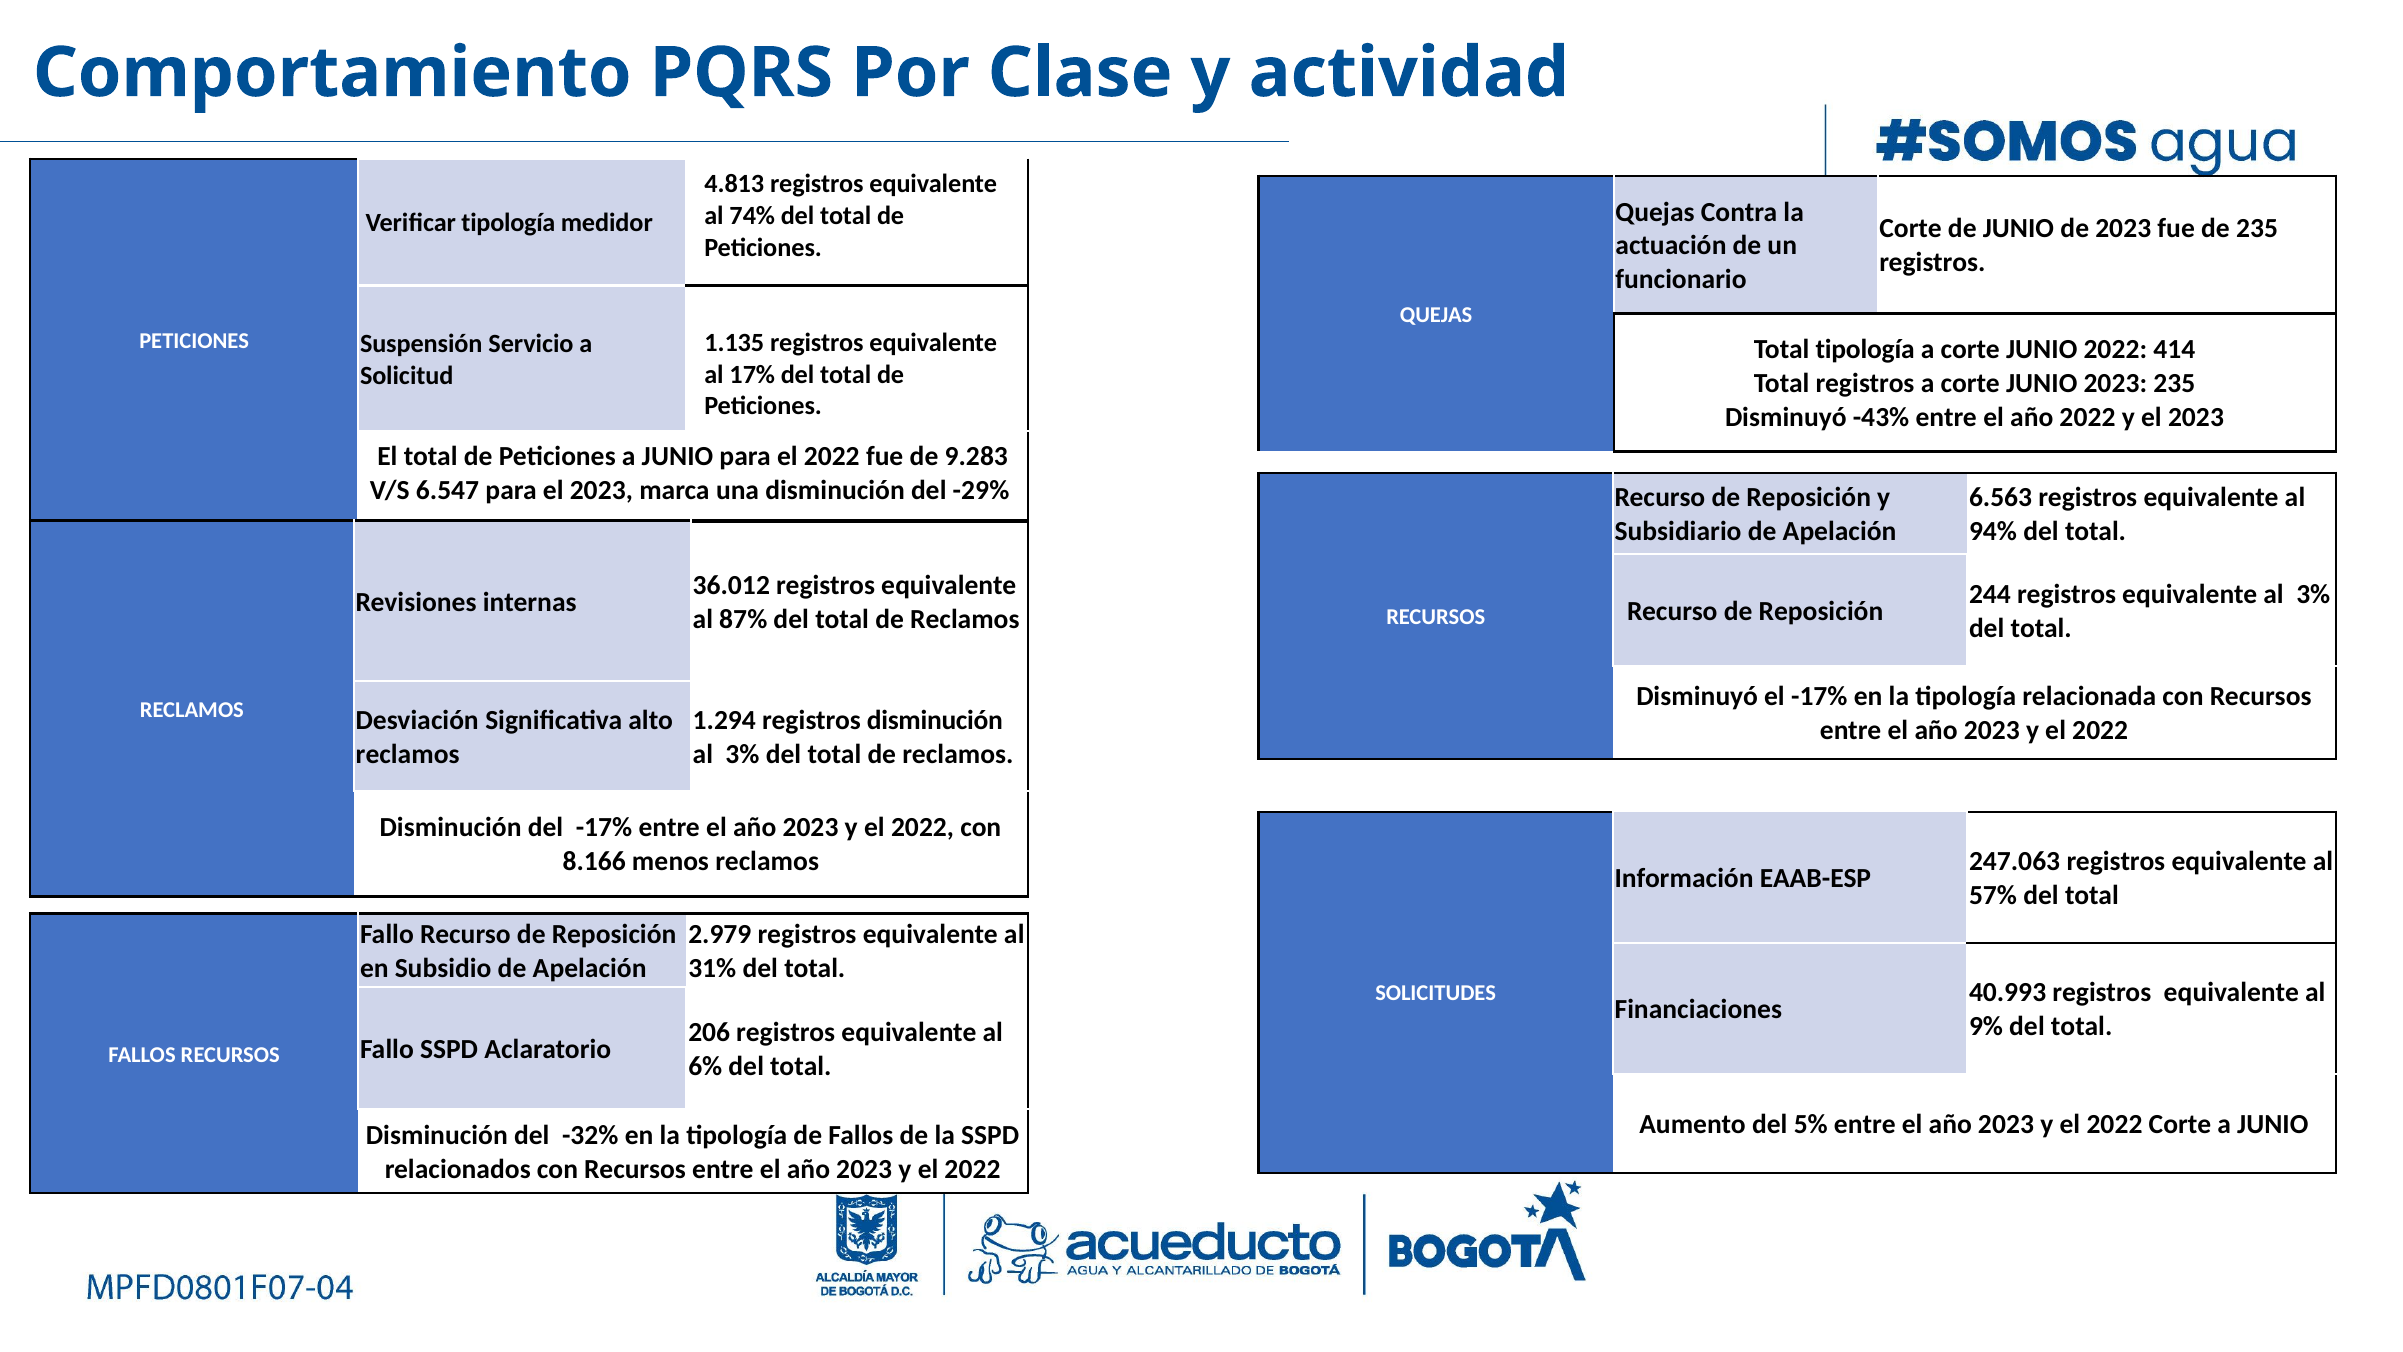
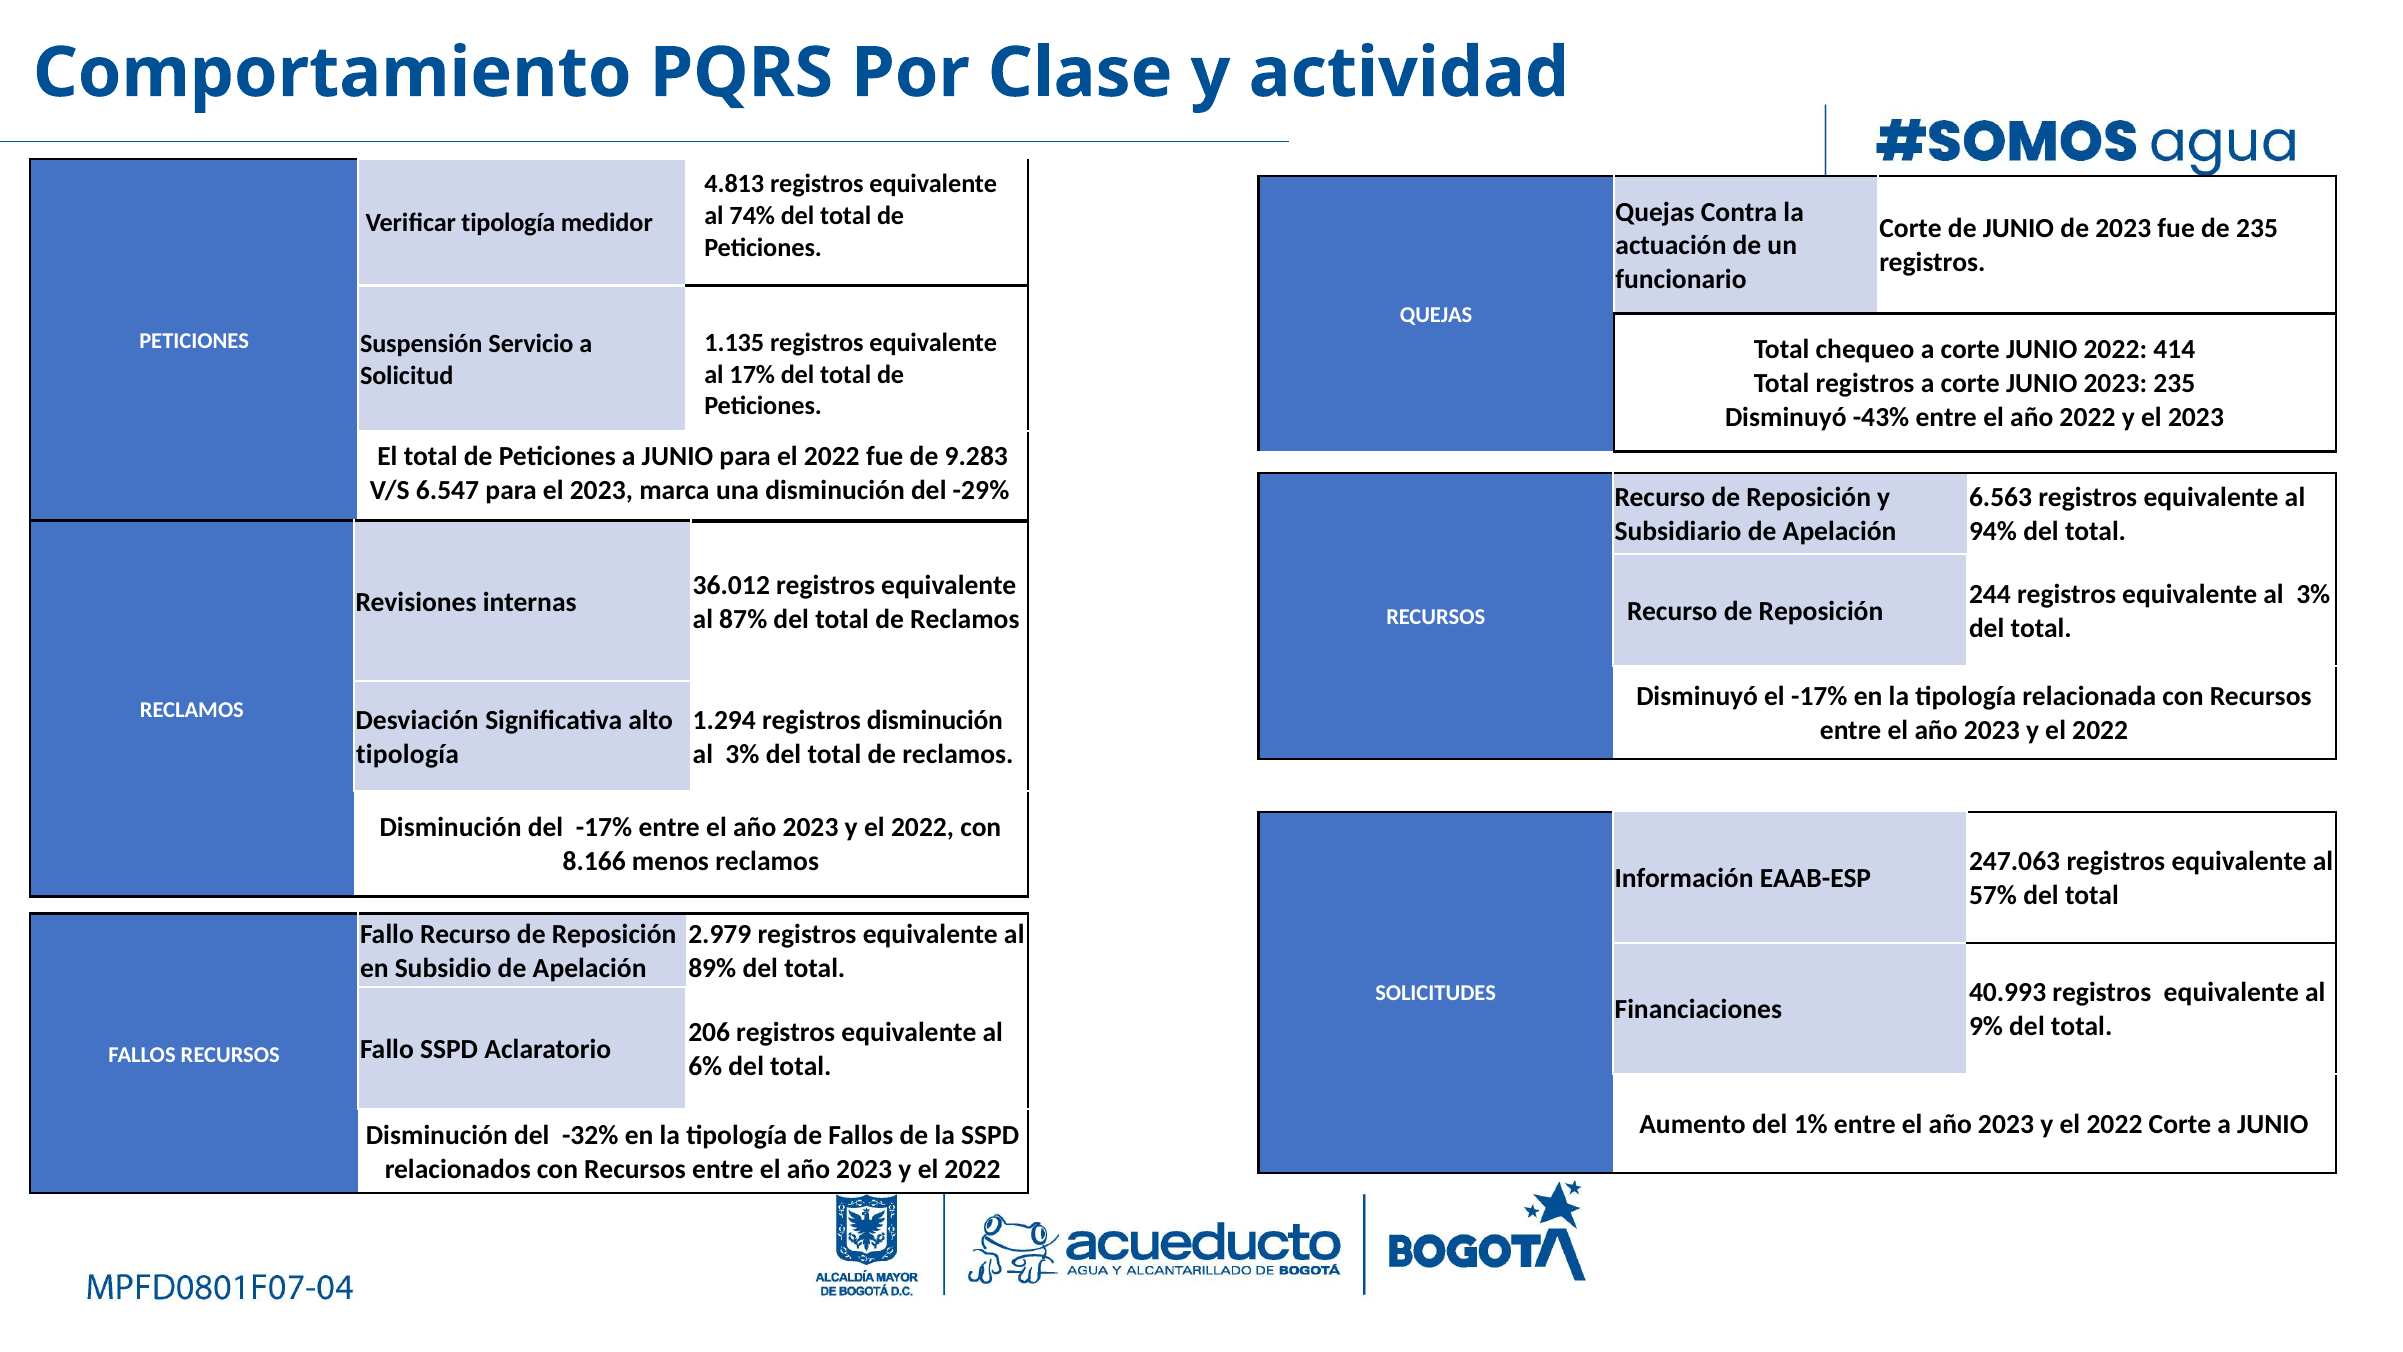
Total tipología: tipología -> chequeo (1865, 350)
reclamos: reclamos -> tipología (408, 754)
31%: 31% -> 89% (712, 968)
5%: 5% -> 1% (1811, 1124)
